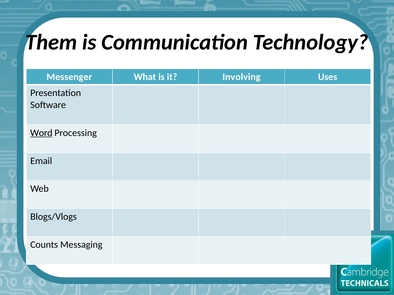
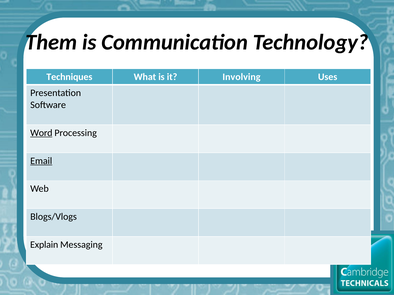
Messenger: Messenger -> Techniques (69, 77)
Email underline: none -> present (41, 161)
Counts: Counts -> Explain (44, 245)
